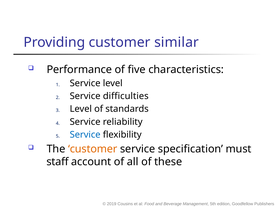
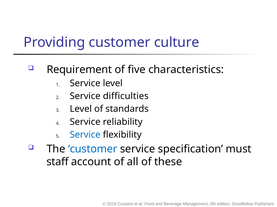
similar: similar -> culture (177, 43)
Performance: Performance -> Requirement (79, 70)
customer colour: orange -> blue (93, 149)
